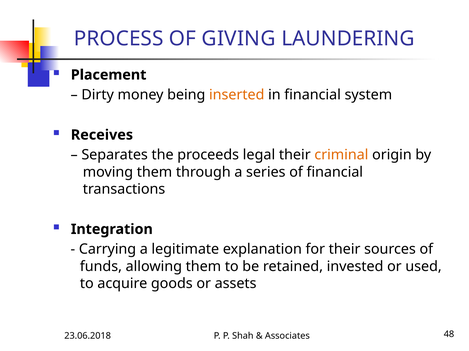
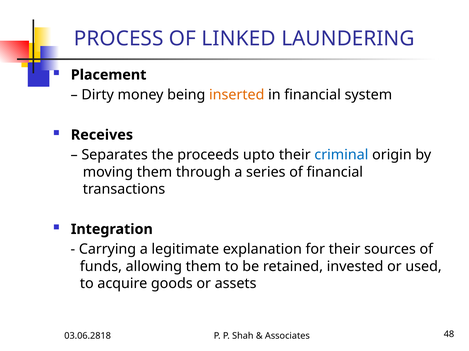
GIVING: GIVING -> LINKED (239, 39)
legal: legal -> upto (259, 155)
criminal colour: orange -> blue (341, 155)
23.06.2018: 23.06.2018 -> 03.06.2818 (88, 336)
